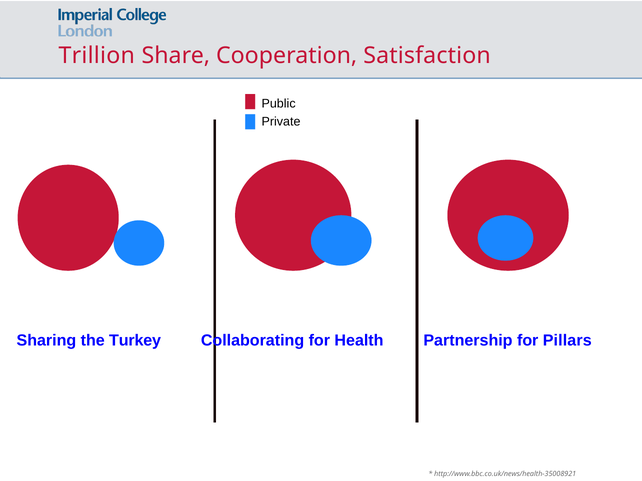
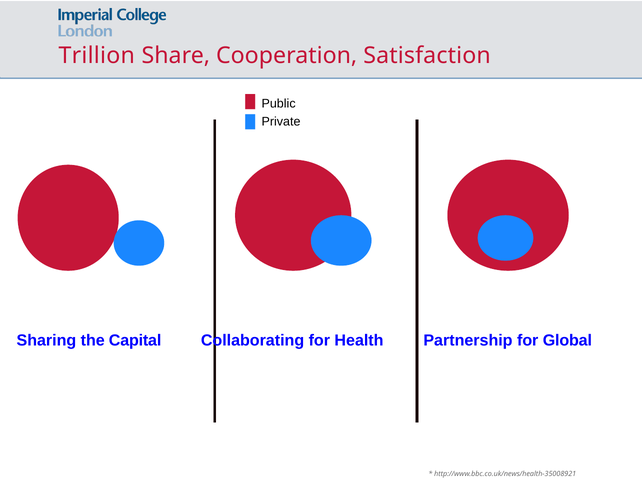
Turkey: Turkey -> Capital (135, 341)
Pillars: Pillars -> Global (567, 341)
